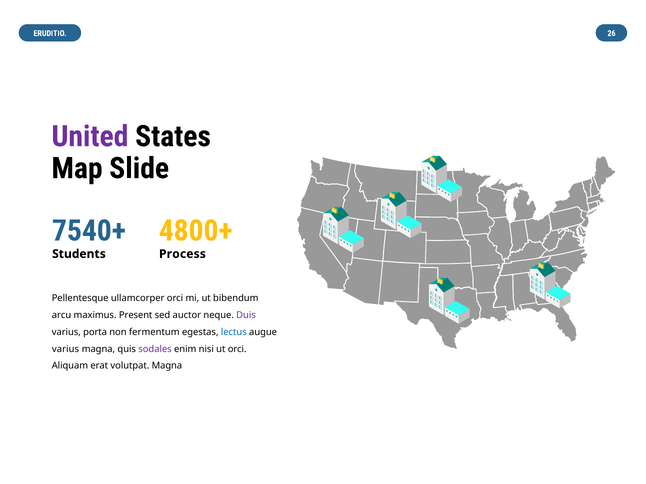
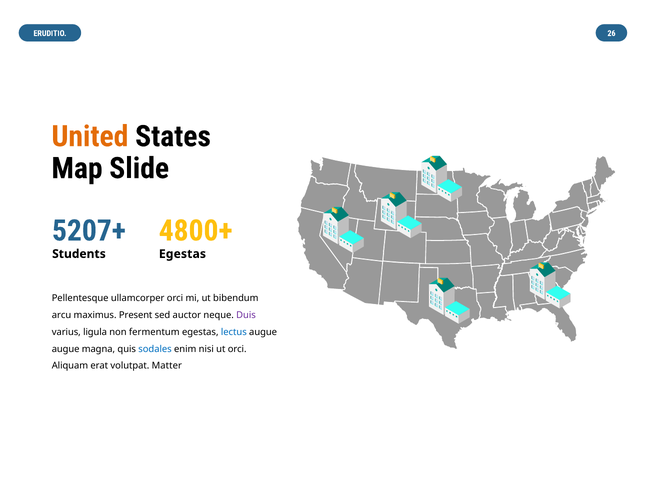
United colour: purple -> orange (90, 137)
7540+: 7540+ -> 5207+ (89, 231)
Process: Process -> Egestas (182, 254)
porta: porta -> ligula (95, 332)
varius: varius -> augue (66, 349)
sodales colour: purple -> blue (155, 349)
volutpat Magna: Magna -> Matter (167, 366)
